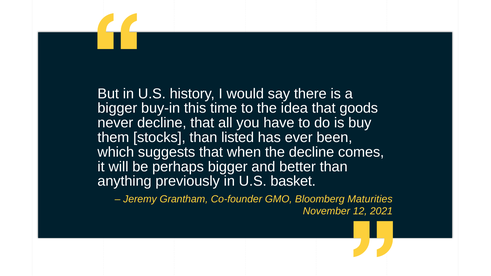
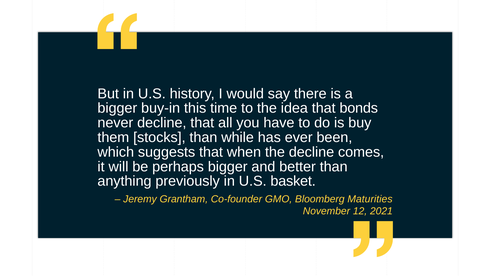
goods: goods -> bonds (359, 108)
listed: listed -> while (238, 138)
